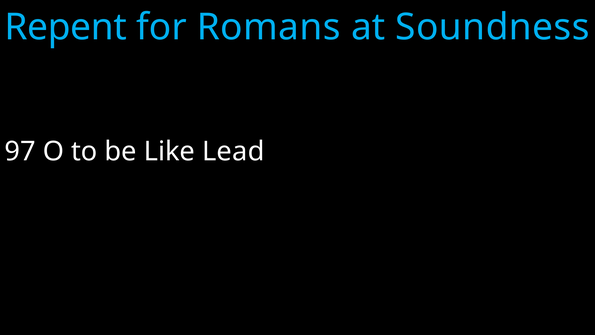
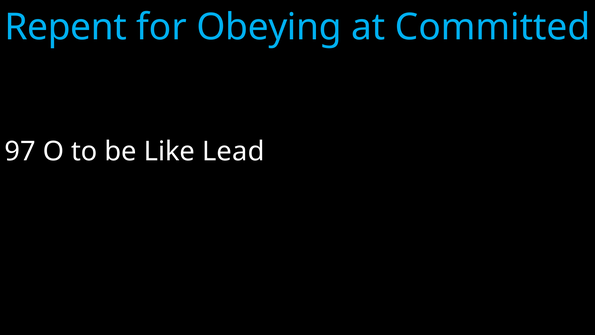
Romans: Romans -> Obeying (269, 27)
Soundness: Soundness -> Committed (493, 27)
